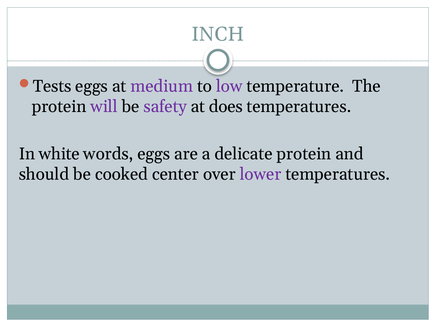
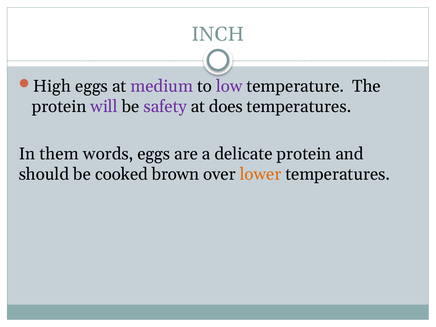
Tests: Tests -> High (52, 86)
white: white -> them (59, 154)
center: center -> brown (176, 174)
lower colour: purple -> orange (261, 174)
